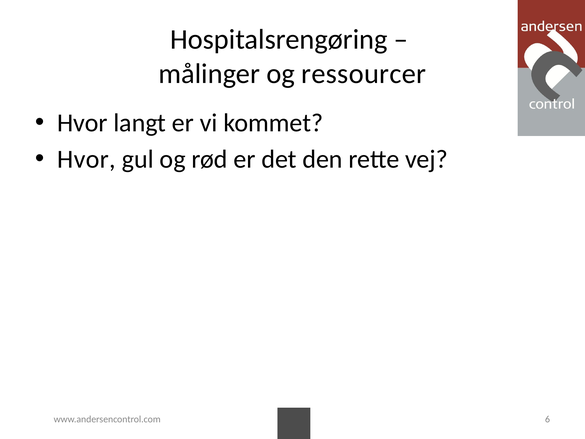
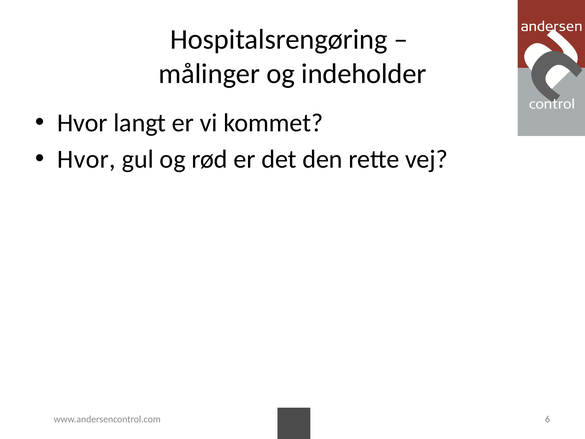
ressourcer: ressourcer -> indeholder (364, 74)
